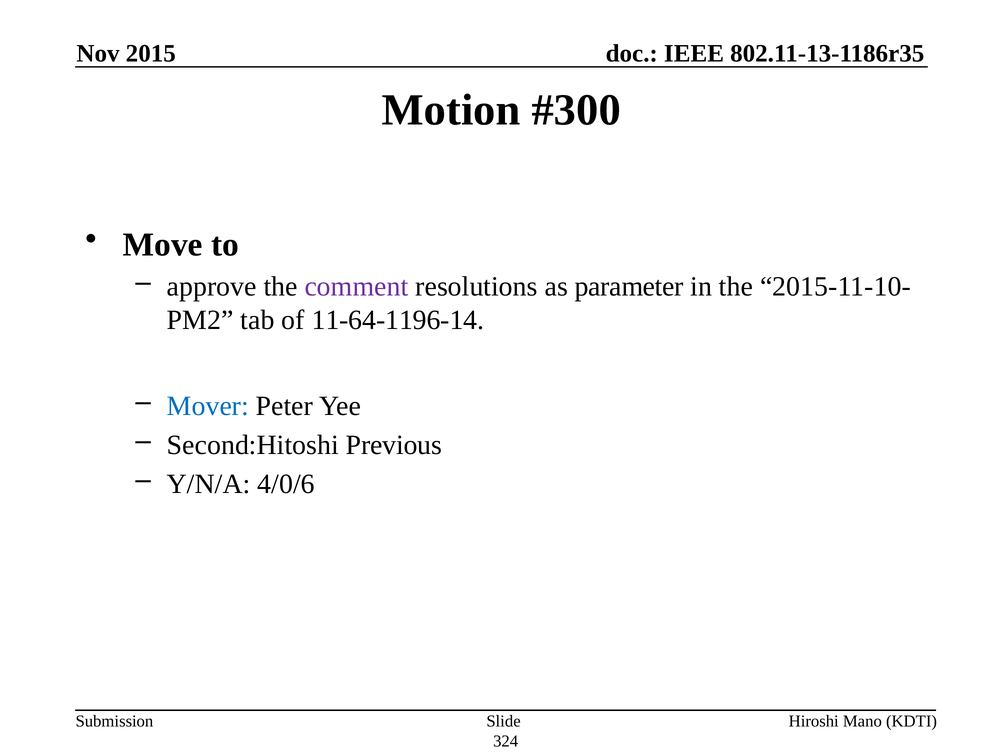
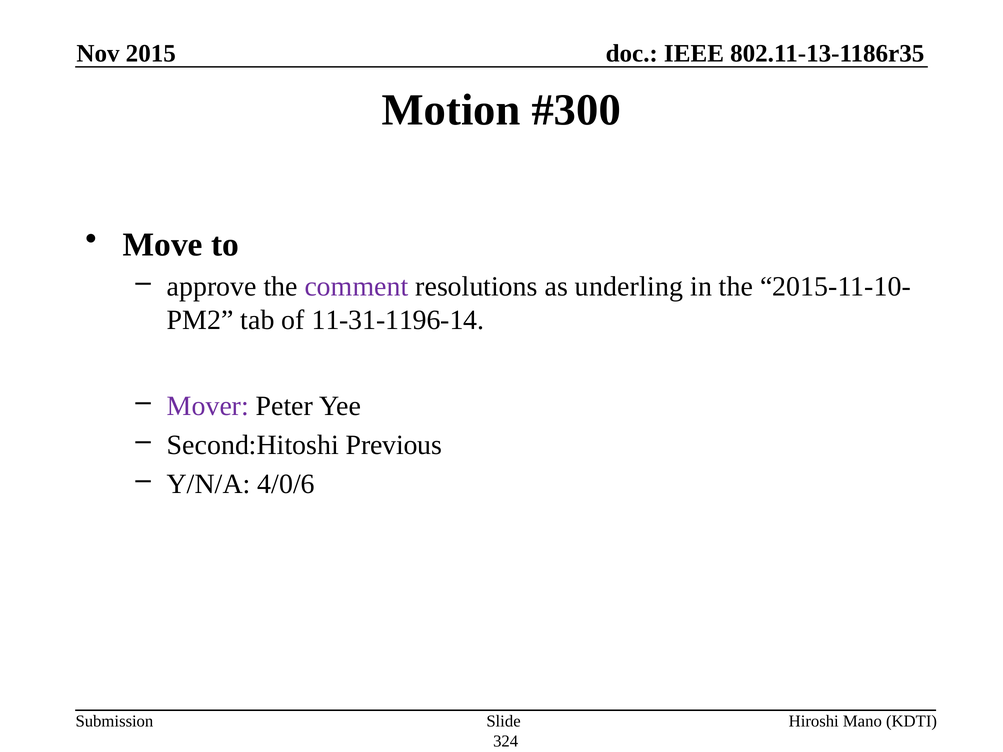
parameter: parameter -> underling (629, 287)
11-64-1196-14: 11-64-1196-14 -> 11-31-1196-14 (398, 320)
Mover colour: blue -> purple (208, 406)
